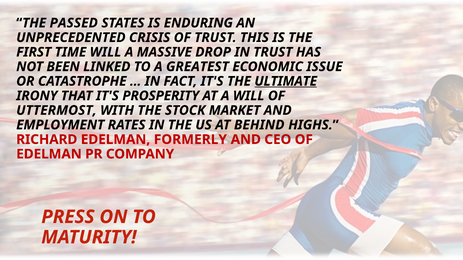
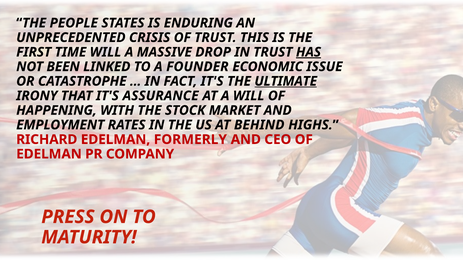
PASSED: PASSED -> PEOPLE (74, 23)
HAS underline: none -> present (308, 52)
GREATEST: GREATEST -> FOUNDER (197, 67)
PROSPERITY: PROSPERITY -> ASSURANCE (161, 96)
UTTERMOST: UTTERMOST -> HAPPENING (56, 111)
